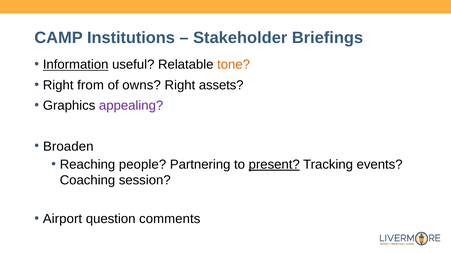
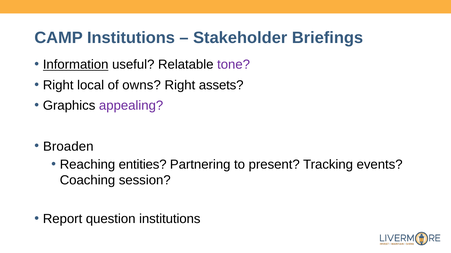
tone colour: orange -> purple (234, 65)
from: from -> local (91, 85)
people: people -> entities (143, 165)
present underline: present -> none (274, 165)
Airport: Airport -> Report (63, 219)
question comments: comments -> institutions (170, 219)
